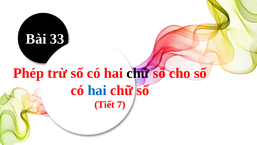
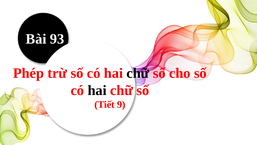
33: 33 -> 93 (57, 39)
hai colour: blue -> black (97, 90)
7: 7 -> 9 (121, 104)
